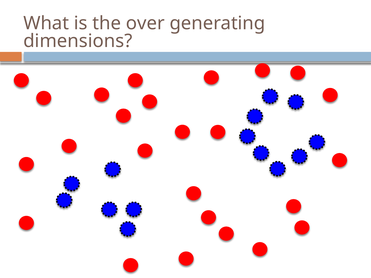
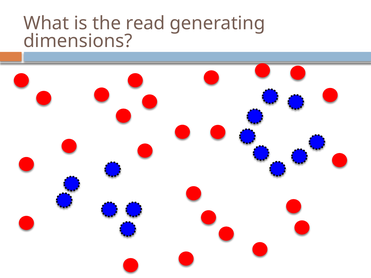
over: over -> read (145, 23)
